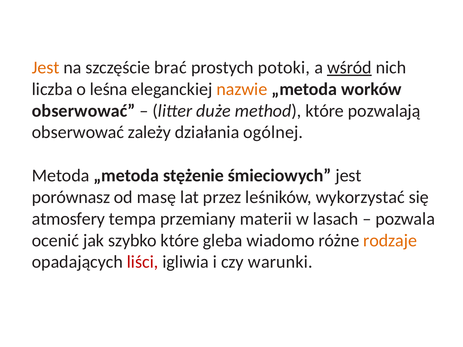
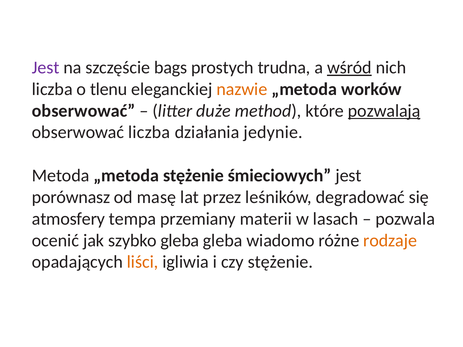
Jest colour: orange -> purple (46, 68)
brać: brać -> bags (171, 68)
potoki: potoki -> trudna (284, 68)
leśna: leśna -> tlenu (109, 89)
pozwalają underline: none -> present (384, 111)
obserwować zależy: zależy -> liczba (149, 132)
ogólnej: ogólnej -> jedynie (273, 132)
wykorzystać: wykorzystać -> degradować (360, 197)
szybko które: które -> gleba (180, 241)
liści colour: red -> orange (143, 262)
czy warunki: warunki -> stężenie (280, 262)
